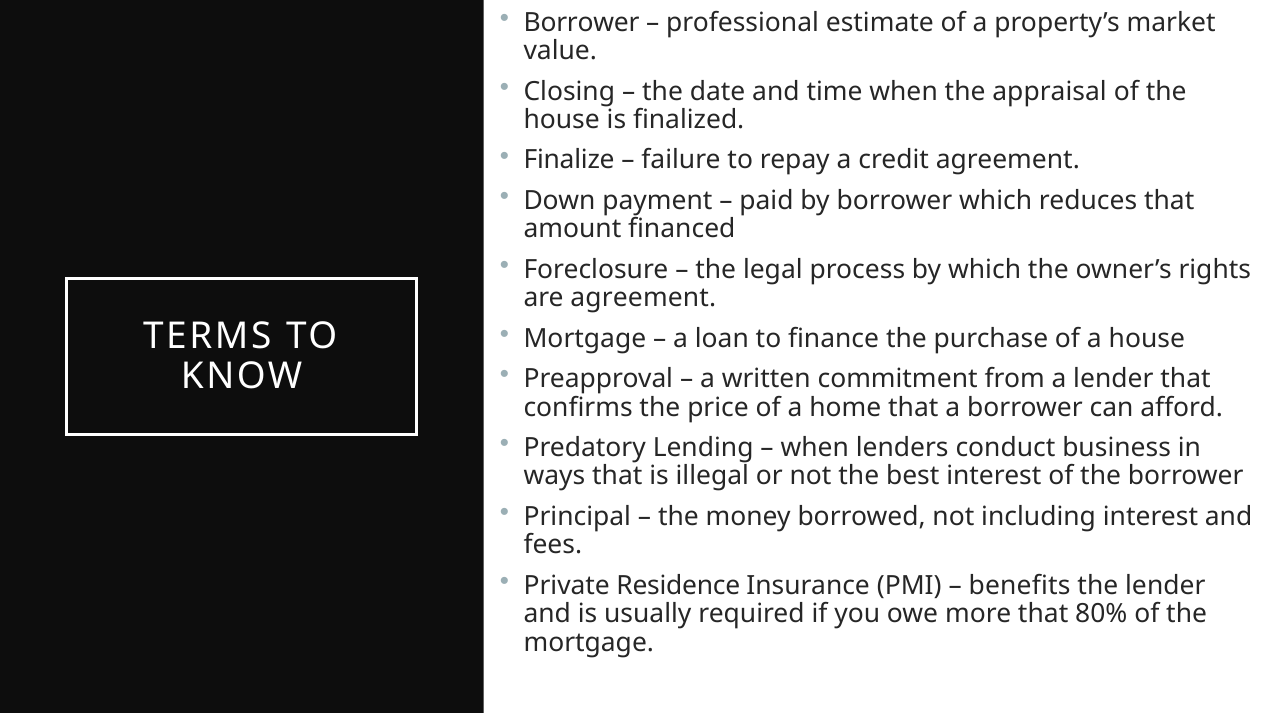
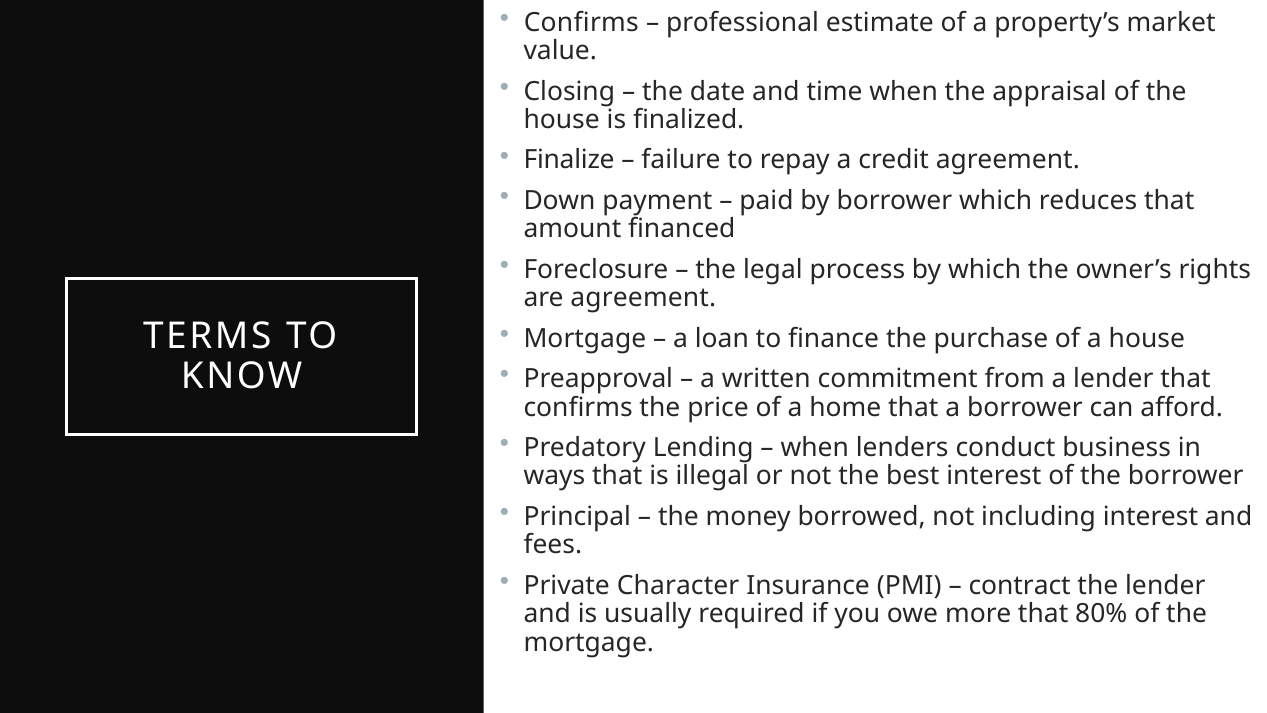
Borrower: Borrower -> Confirms (581, 22)
Residence: Residence -> Character (678, 585)
benefits: benefits -> contract (1020, 585)
